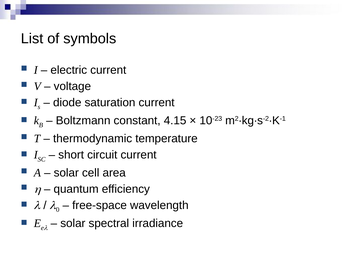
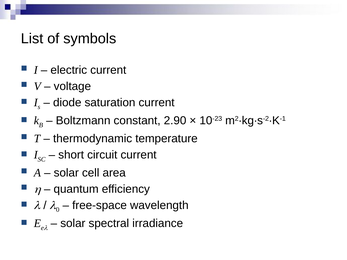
4.15: 4.15 -> 2.90 (175, 121)
